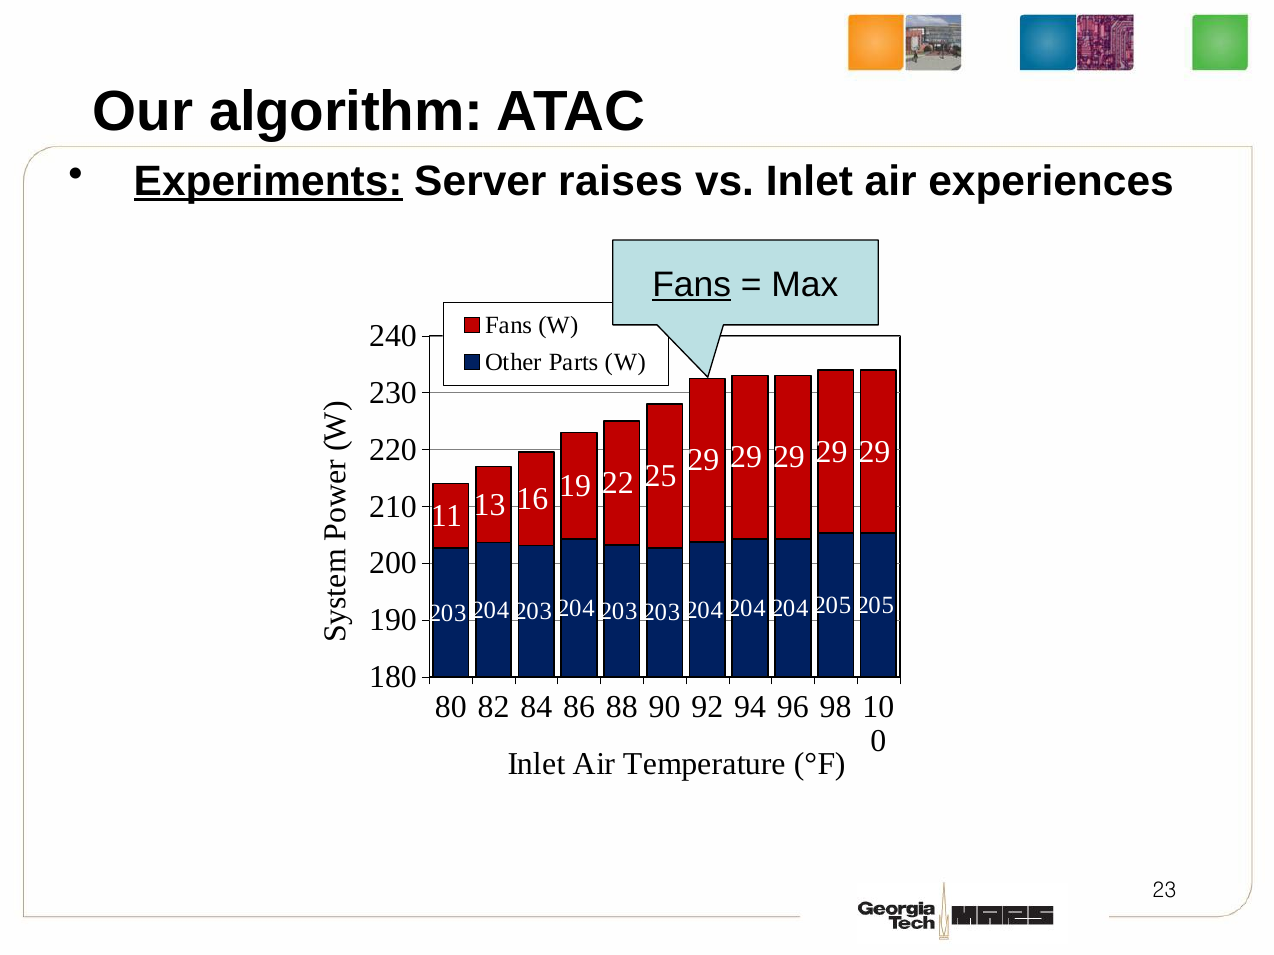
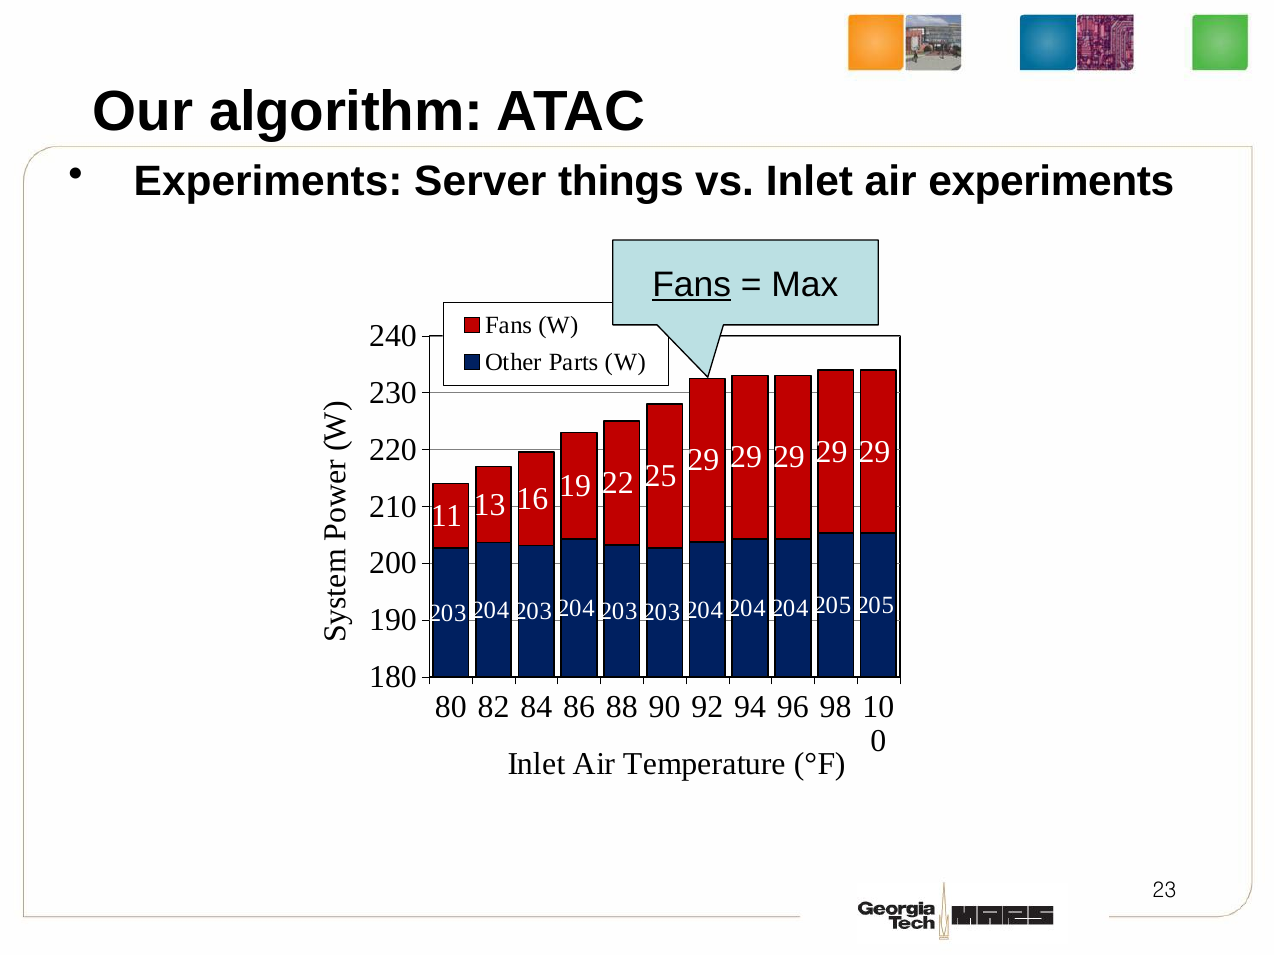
Experiments underline: present -> none (268, 181)
raises: raises -> things (621, 181)
air experiences: experiences -> experiments (1051, 181)
